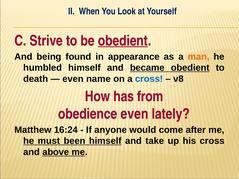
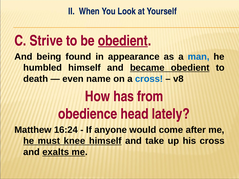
man colour: orange -> blue (199, 57)
obedience even: even -> head (135, 114)
been: been -> knee (74, 141)
above: above -> exalts (56, 152)
